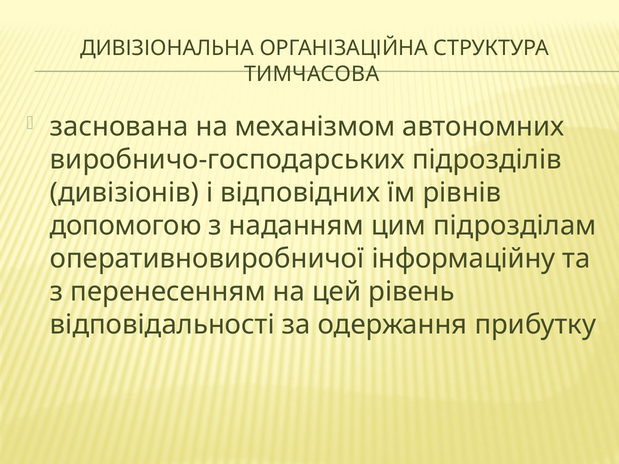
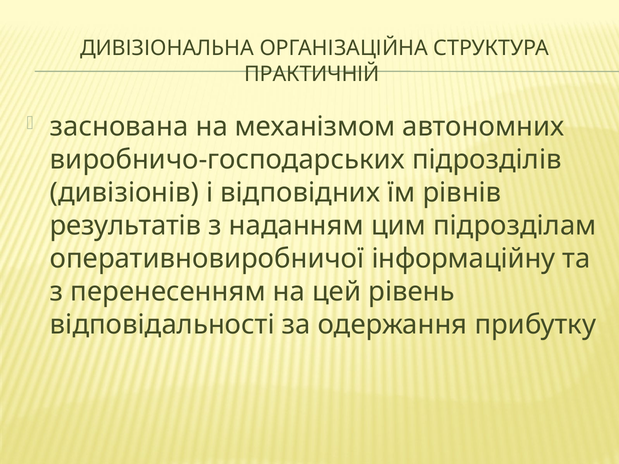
ТИМЧАСОВА: ТИМЧАСОВА -> ПРАКТИЧНІЙ (312, 74)
допомогою: допомогою -> результатів (126, 226)
